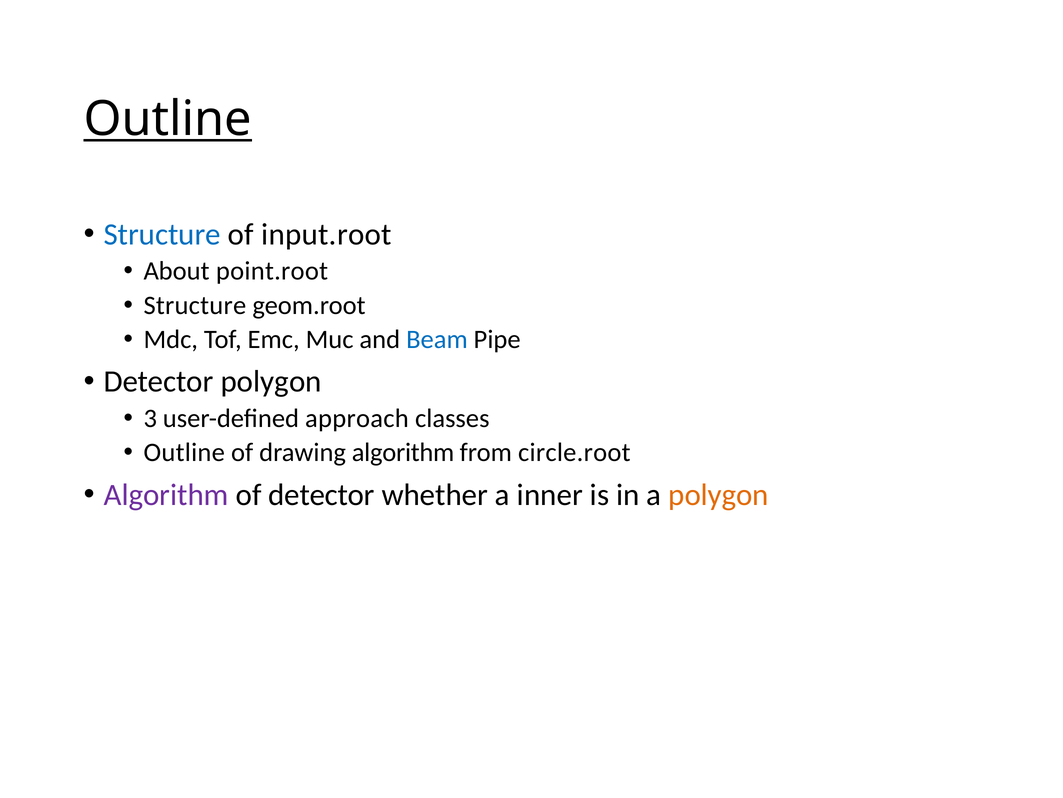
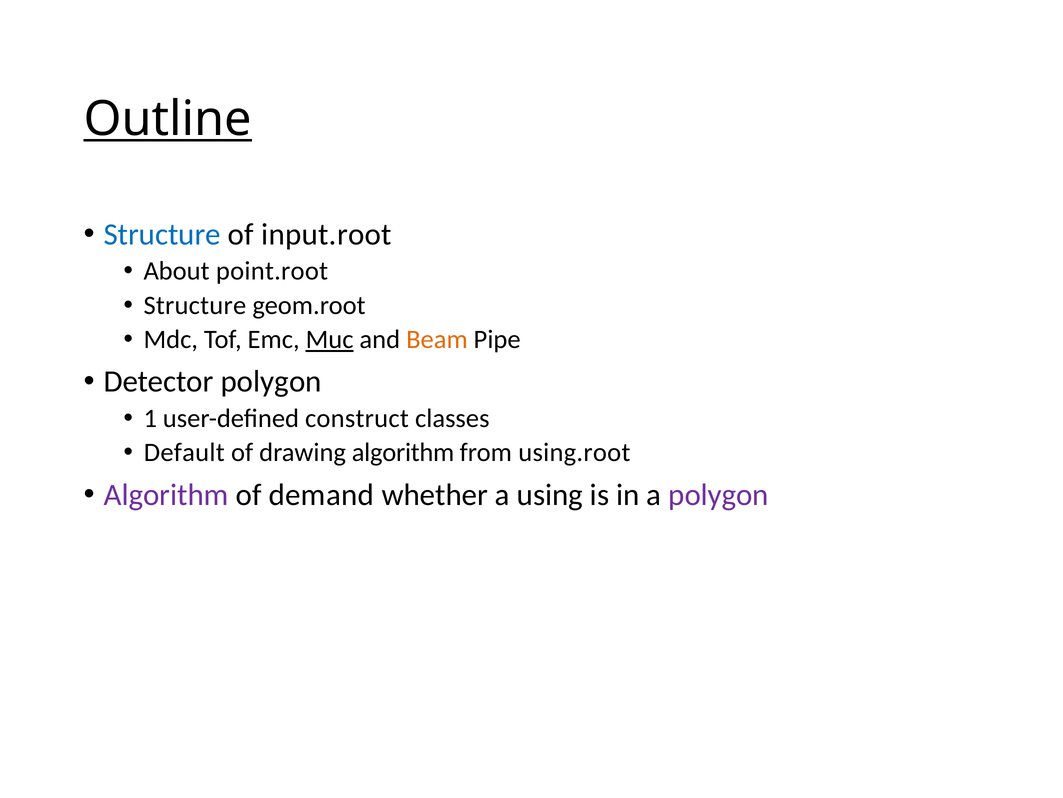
Muc underline: none -> present (330, 339)
Beam colour: blue -> orange (437, 339)
3: 3 -> 1 (150, 418)
approach: approach -> construct (357, 418)
Outline: Outline -> Default (184, 452)
circle.root: circle.root -> using.root (574, 452)
of detector: detector -> demand (321, 494)
inner: inner -> using (550, 494)
polygon colour: orange -> purple (719, 494)
